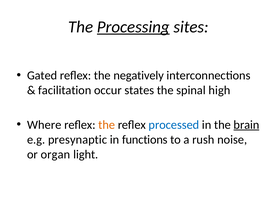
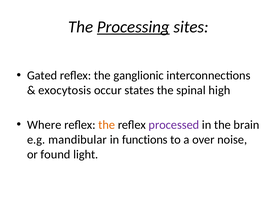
negatively: negatively -> ganglionic (139, 75)
facilitation: facilitation -> exocytosis (65, 90)
processed colour: blue -> purple (174, 125)
brain underline: present -> none (246, 125)
presynaptic: presynaptic -> mandibular (78, 139)
rush: rush -> over (203, 139)
organ: organ -> found (55, 154)
